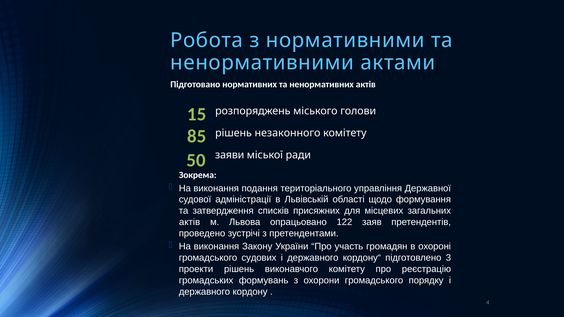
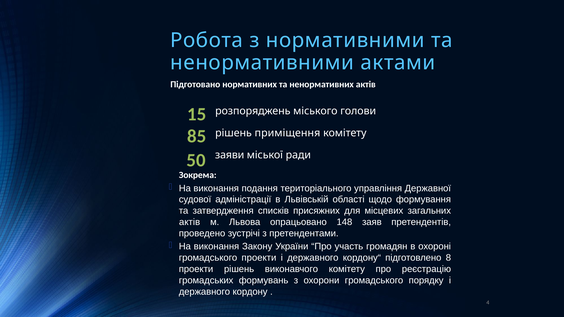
незаконного: незаконного -> приміщення (287, 133)
122: 122 -> 148 (344, 222)
громадського судових: судових -> проекти (259, 258)
3: 3 -> 8 (448, 258)
